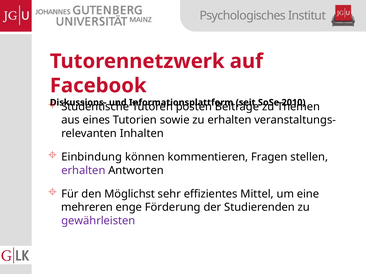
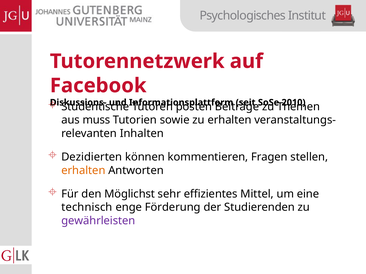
eines: eines -> muss (96, 120)
Einbindung: Einbindung -> Dezidierten (92, 157)
erhalten colour: purple -> orange (83, 171)
mehreren: mehreren -> technisch (87, 208)
